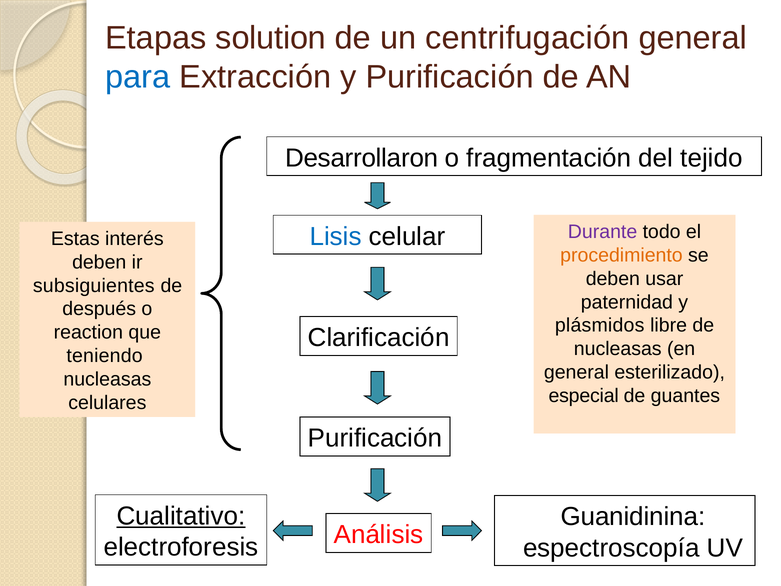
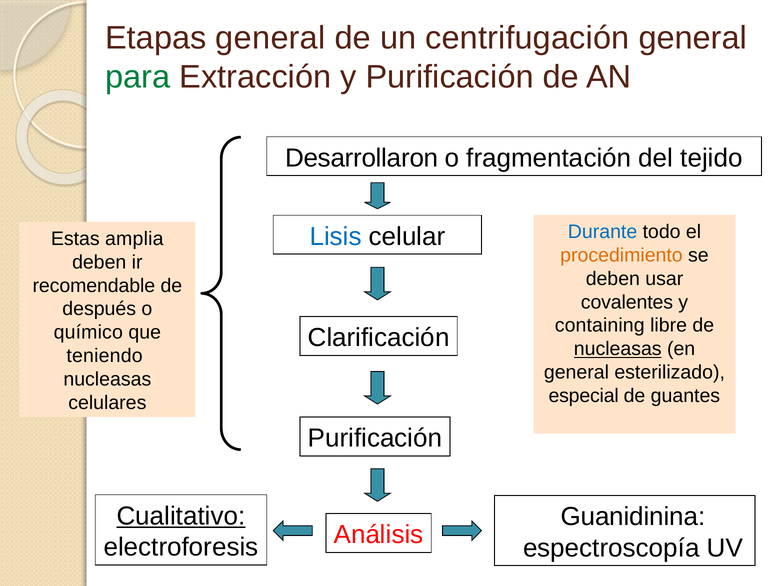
Etapas solution: solution -> general (271, 38)
para colour: blue -> green (138, 77)
Durante colour: purple -> blue (603, 232)
interés: interés -> amplia (134, 239)
subsiguientes: subsiguientes -> recomendable (94, 285)
paternidad: paternidad -> covalentes (627, 302)
plásmidos: plásmidos -> containing (600, 325)
reaction: reaction -> químico (88, 332)
nucleasas underline: none -> present (618, 349)
